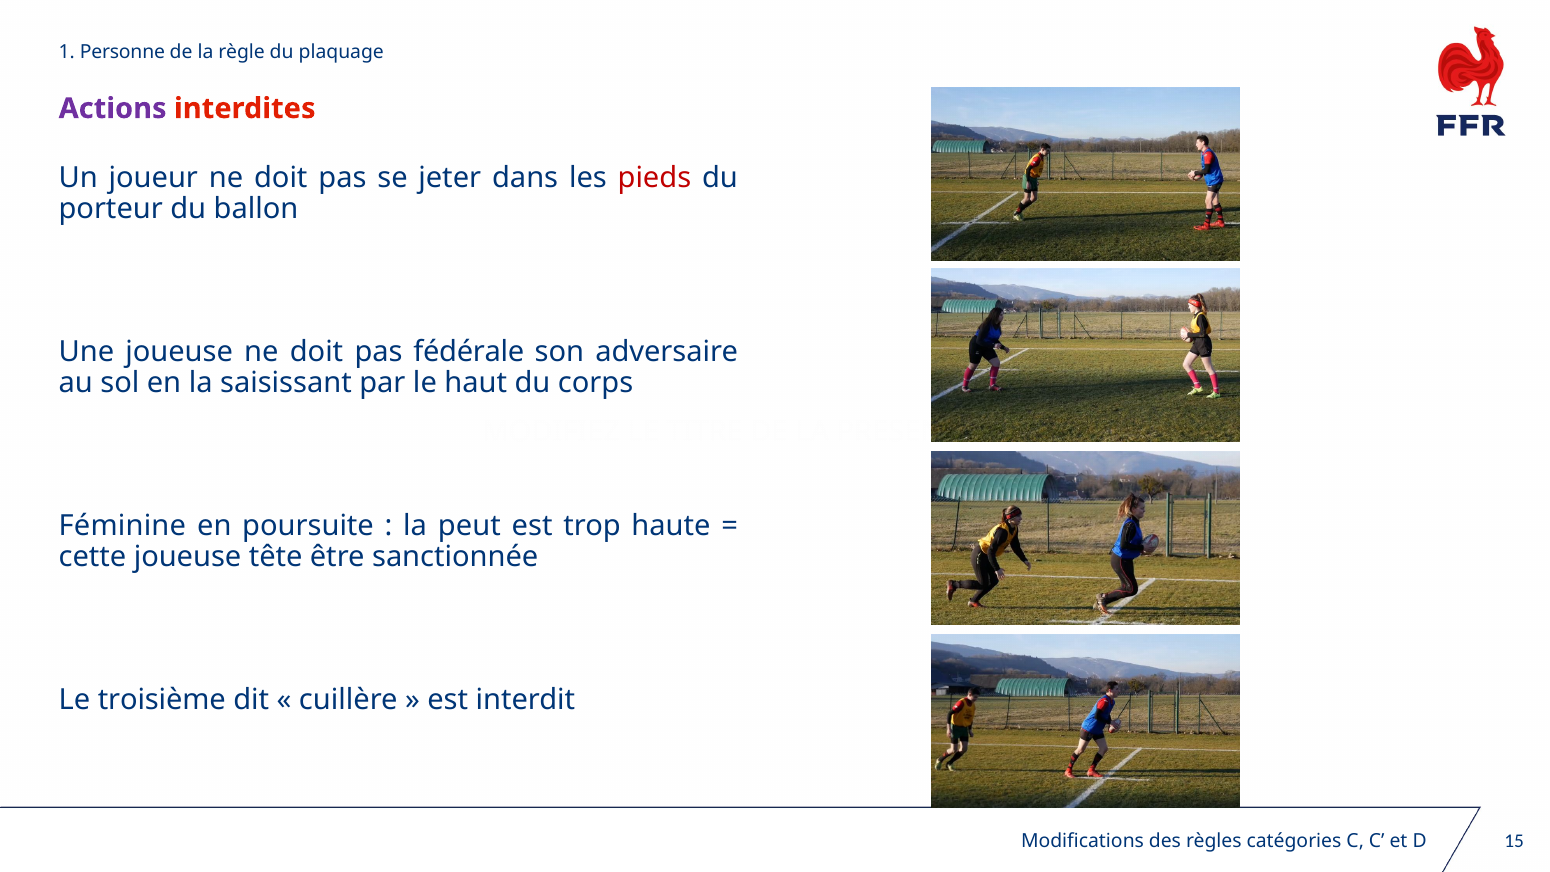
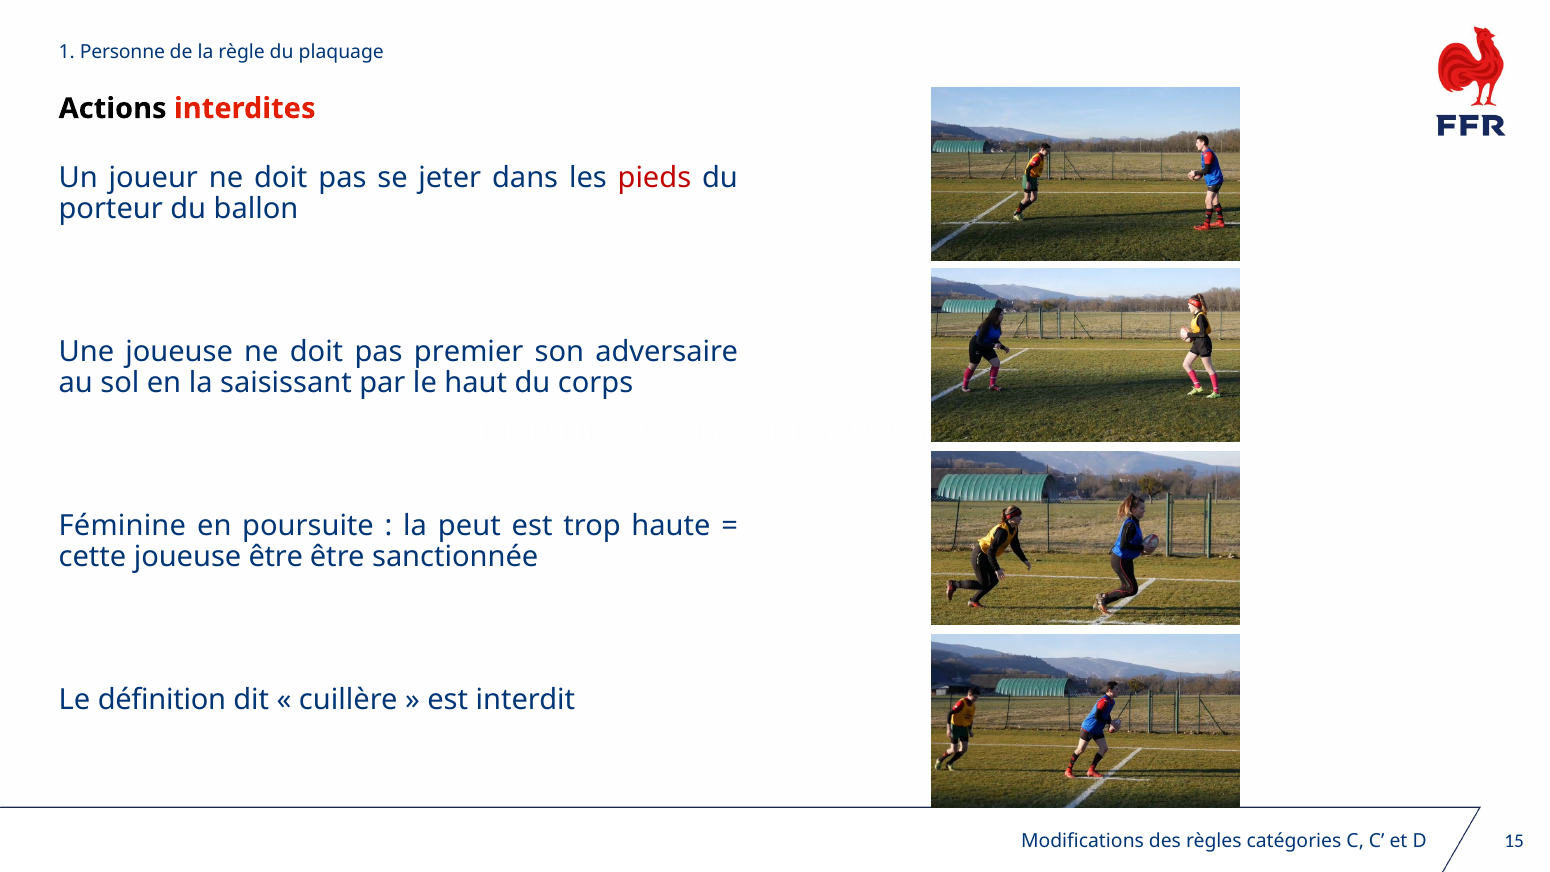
Actions colour: purple -> black (113, 108)
fédérale: fédérale -> premier (469, 352)
joueuse tête: tête -> être (276, 557)
troisième: troisième -> définition (162, 700)
